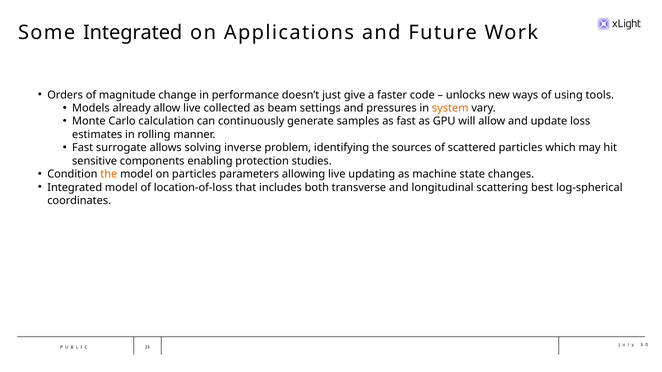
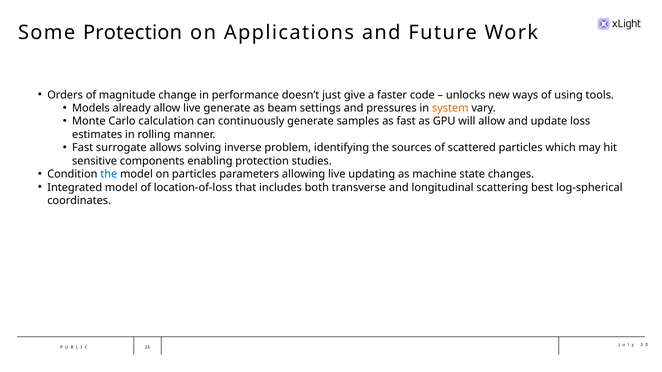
Some Integrated: Integrated -> Protection (133, 33)
live collected: collected -> generate (227, 108)
the colour: orange -> blue (109, 174)
